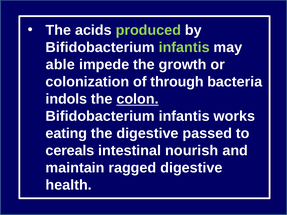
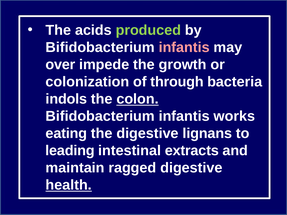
infantis colour: light green -> pink (184, 47)
able: able -> over (60, 65)
passed: passed -> lignans (207, 134)
cereals: cereals -> leading (70, 151)
nourish: nourish -> extracts (192, 151)
health underline: none -> present (69, 185)
